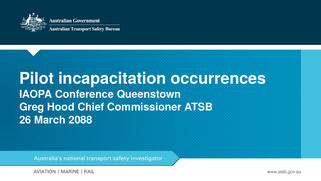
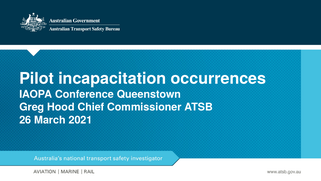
2088: 2088 -> 2021 (80, 120)
